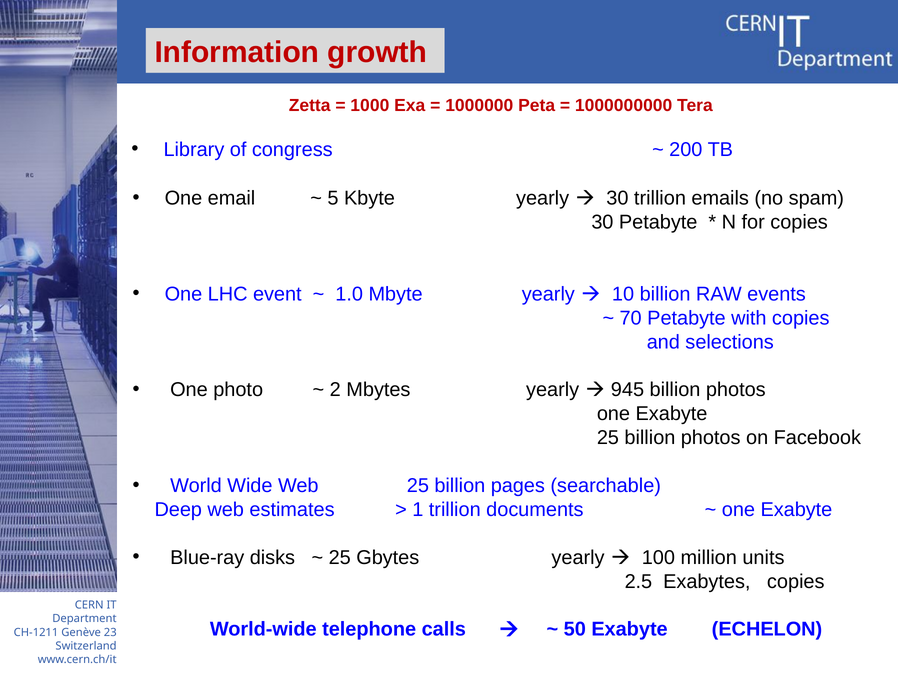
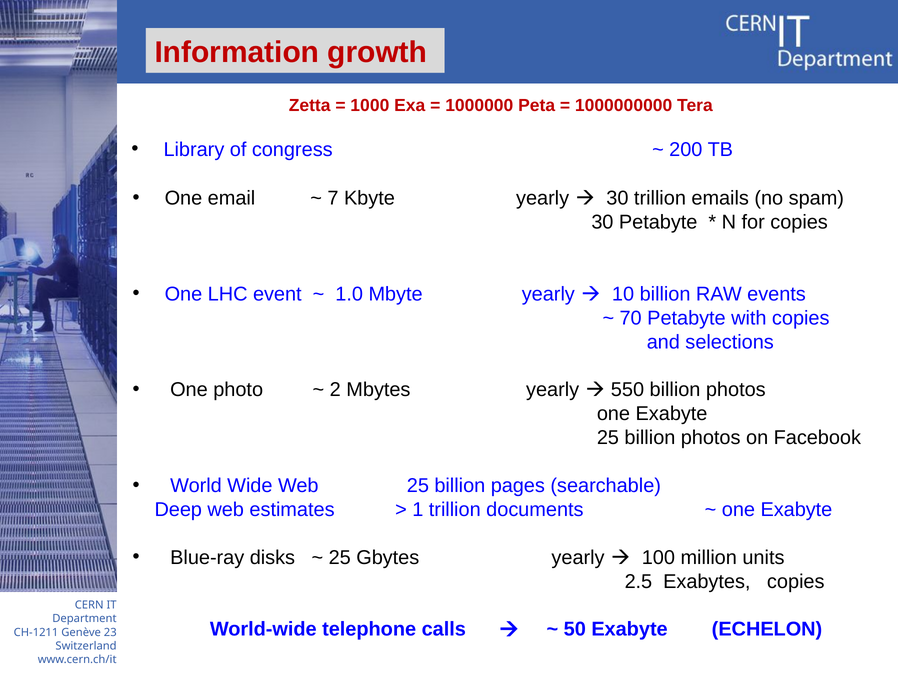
5: 5 -> 7 (333, 198)
945: 945 -> 550 (627, 390)
